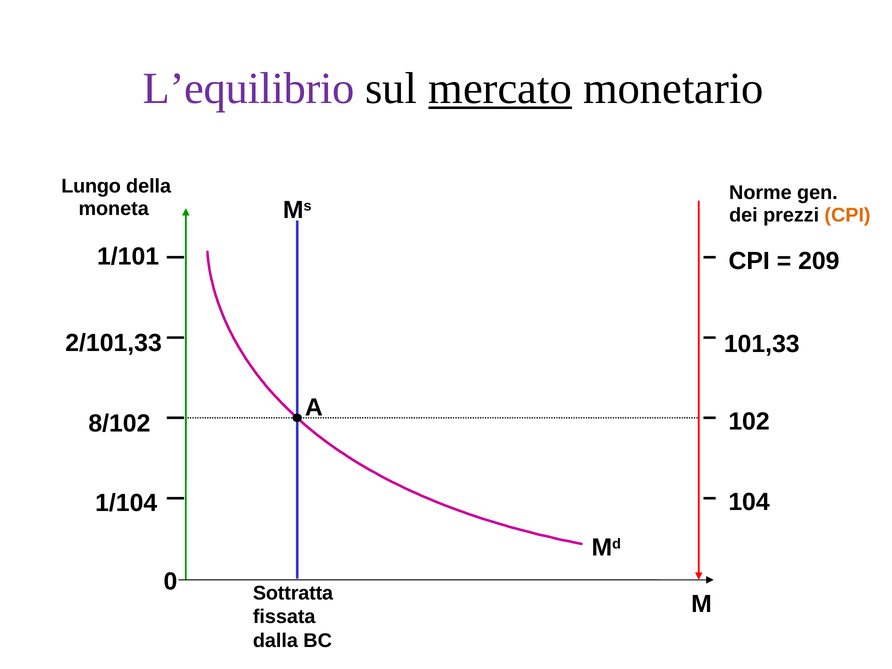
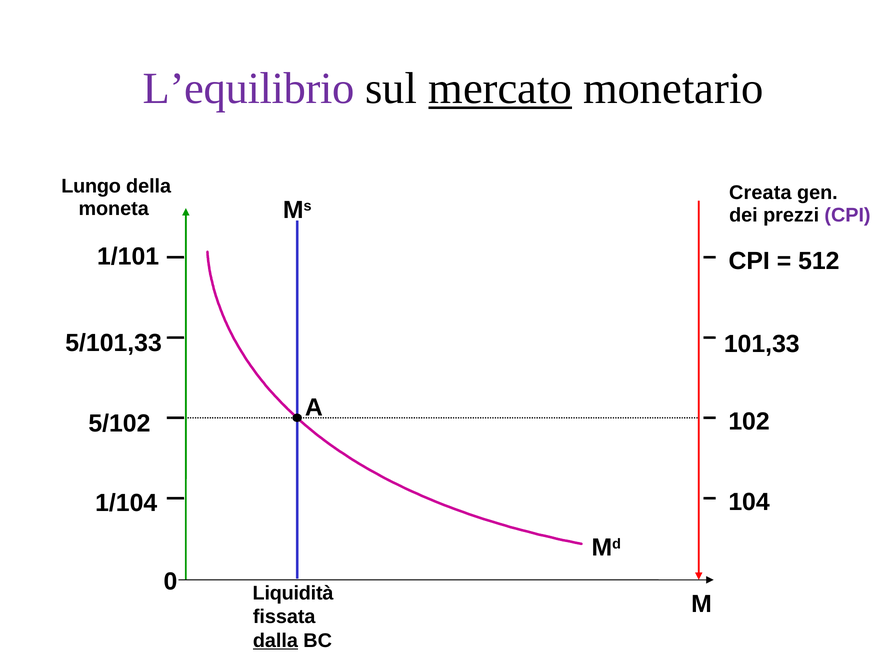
Norme: Norme -> Creata (760, 193)
CPI colour: orange -> purple (848, 215)
209: 209 -> 512 (819, 261)
2/101,33: 2/101,33 -> 5/101,33 (114, 343)
8/102: 8/102 -> 5/102 (119, 424)
Sottratta: Sottratta -> Liquidità (293, 593)
dalla underline: none -> present (275, 641)
